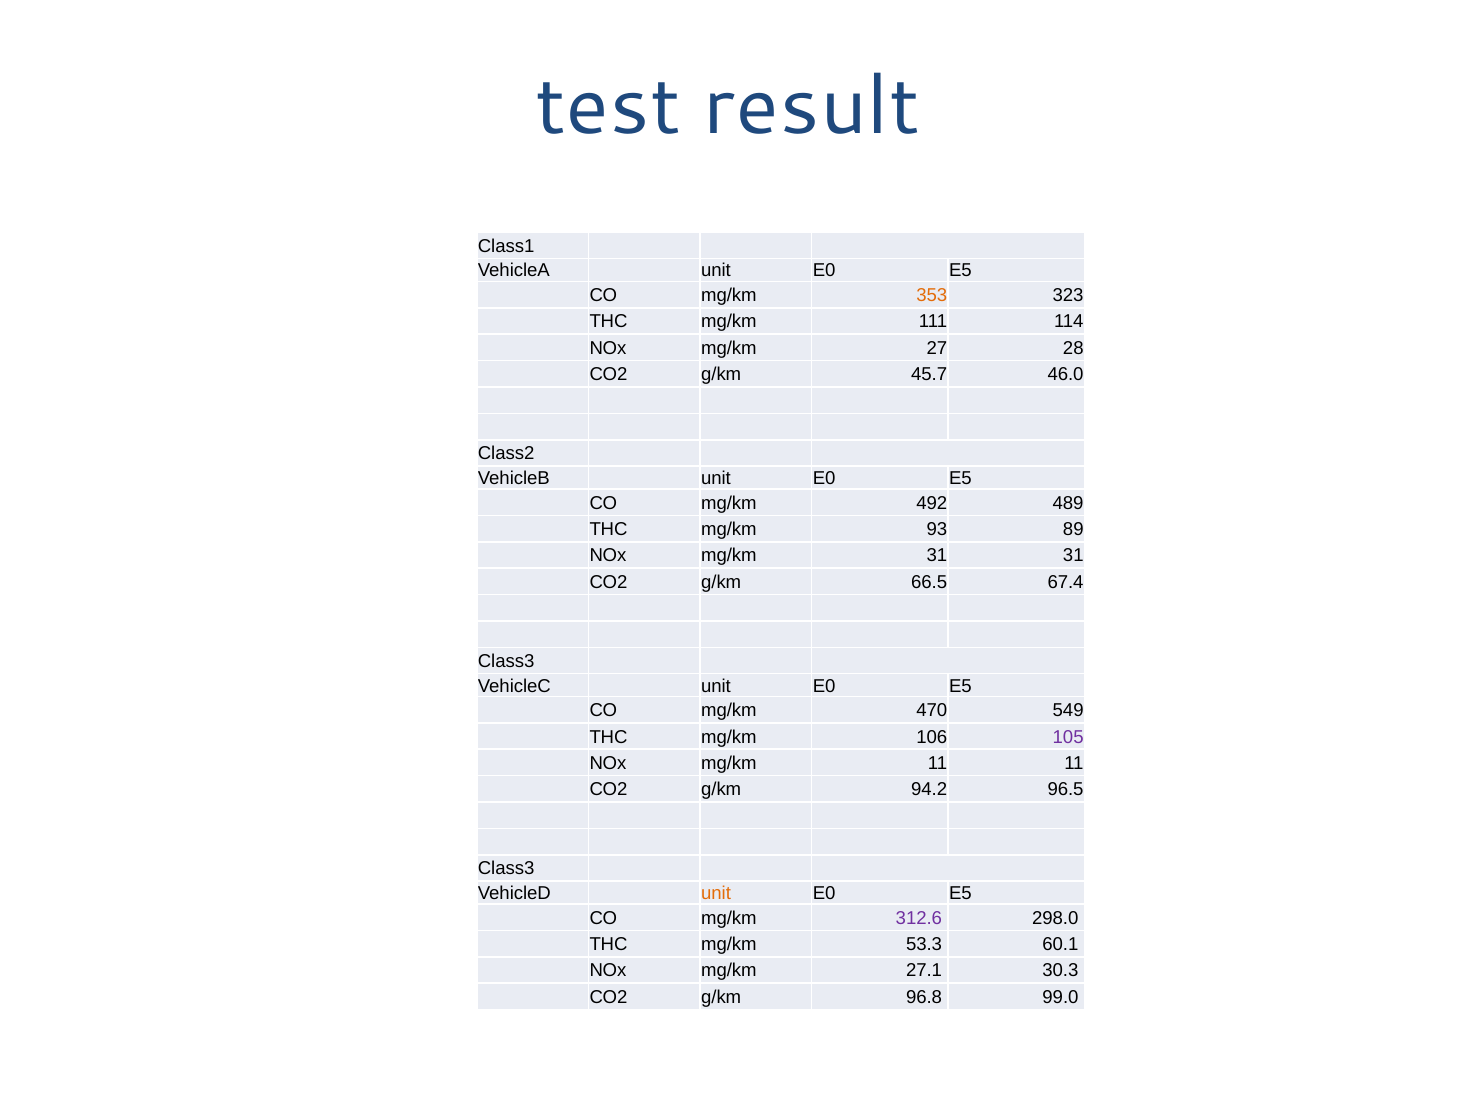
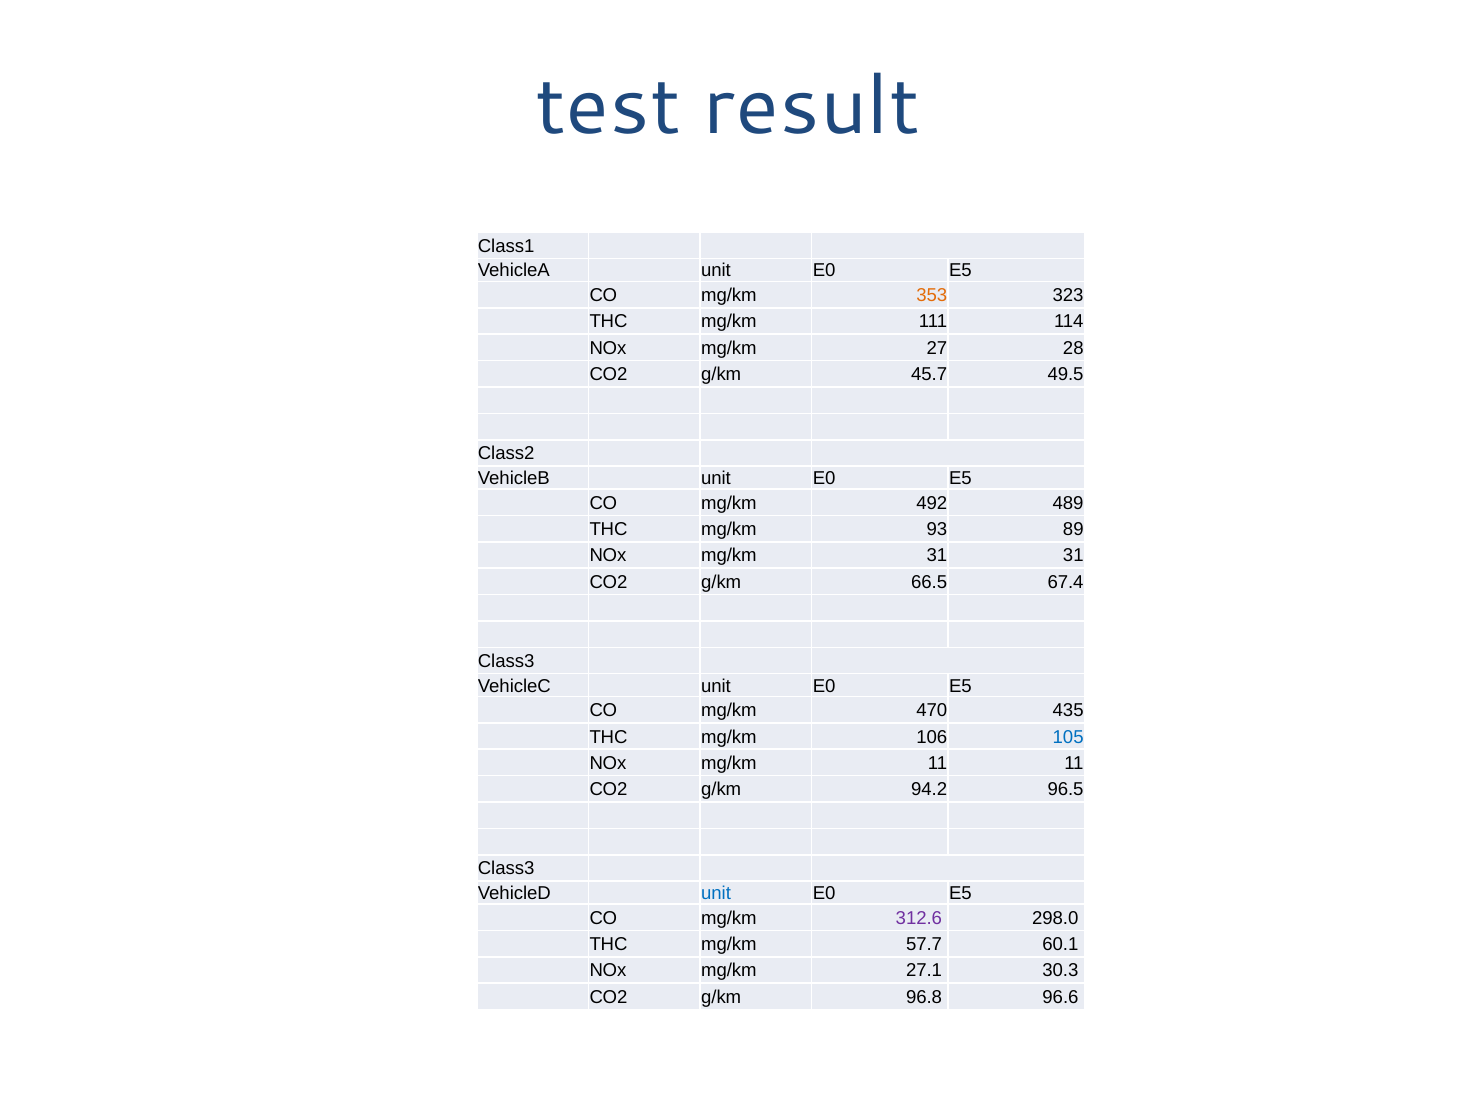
46.0: 46.0 -> 49.5 (1066, 375)
549: 549 -> 435 (1068, 711)
105 colour: purple -> blue (1068, 737)
unit colour: orange -> blue (716, 893)
53.3: 53.3 -> 57.7 (924, 944)
99.0: 99.0 -> 96.6 (1060, 997)
